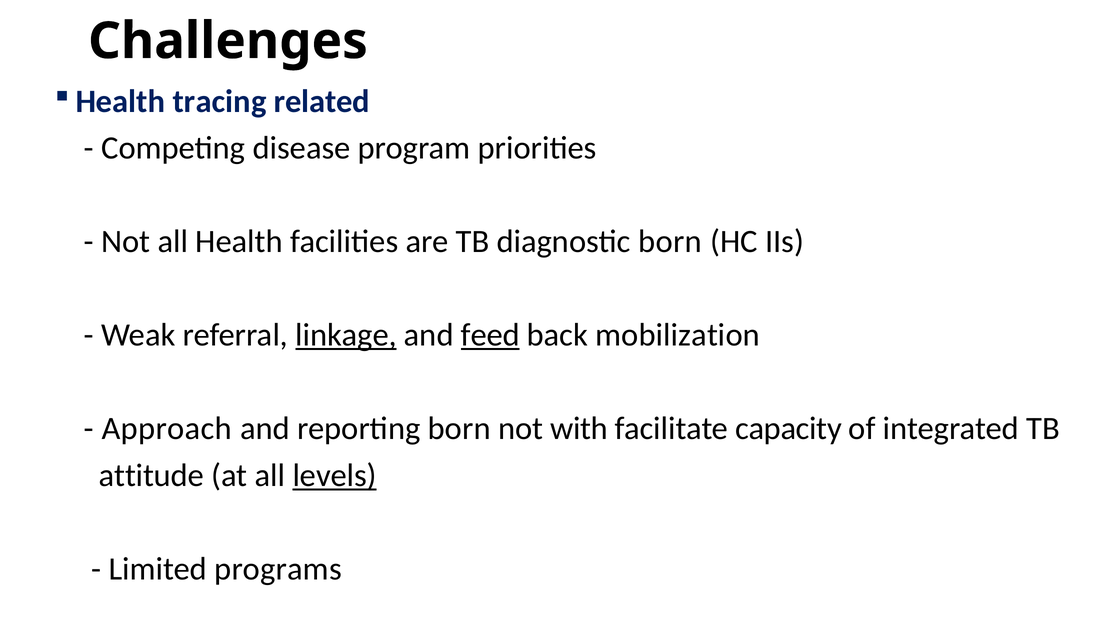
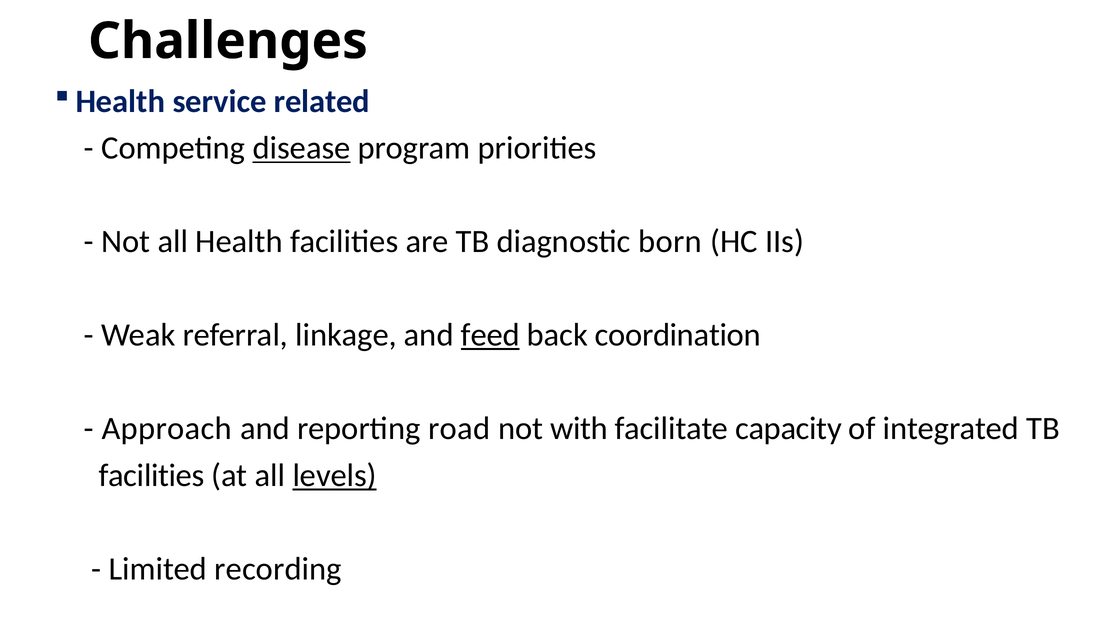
tracing: tracing -> service (220, 102)
disease underline: none -> present (302, 148)
linkage underline: present -> none (346, 335)
mobilization: mobilization -> coordination (678, 335)
reporting born: born -> road (459, 429)
attitude: attitude -> facilities (152, 476)
programs: programs -> recording (278, 569)
